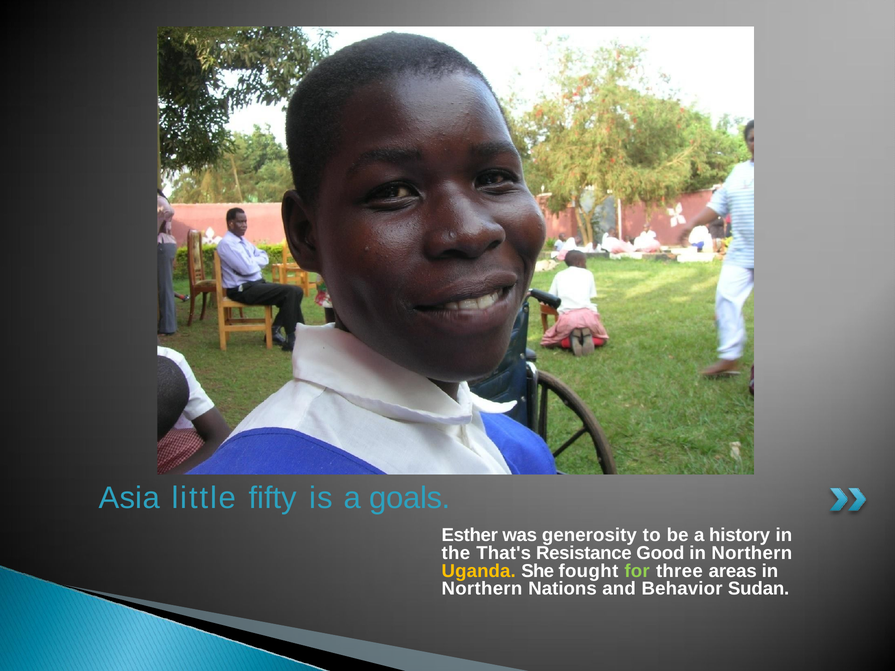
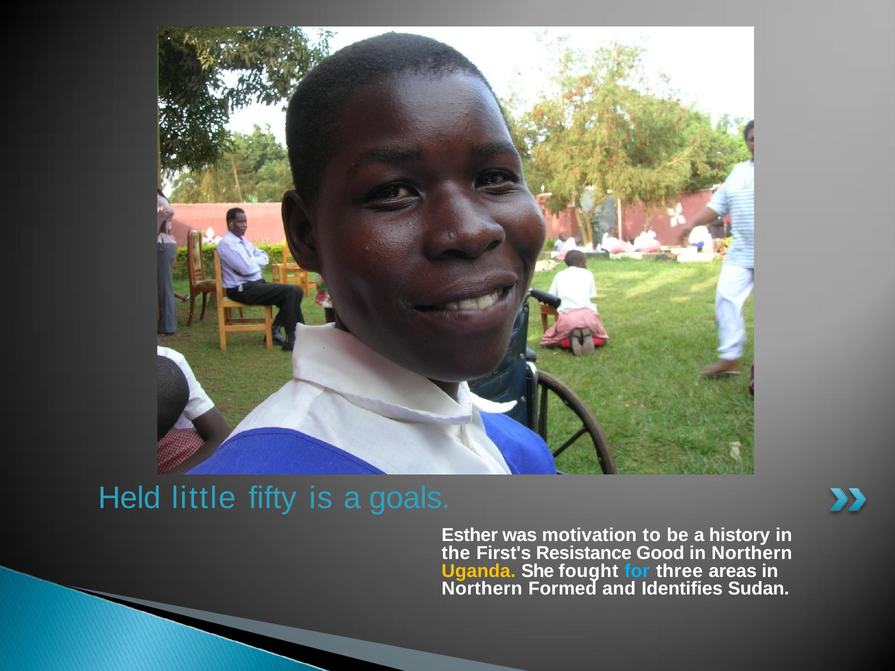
Asia: Asia -> Held (130, 498)
generosity: generosity -> motivation (589, 535)
That's: That's -> First's (504, 553)
for colour: light green -> light blue (637, 571)
Nations: Nations -> Formed (563, 589)
Behavior: Behavior -> Identifies (682, 589)
